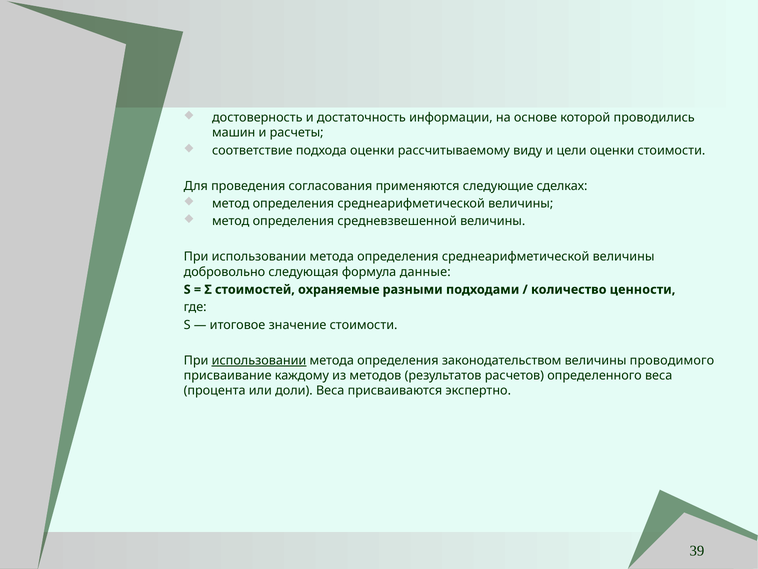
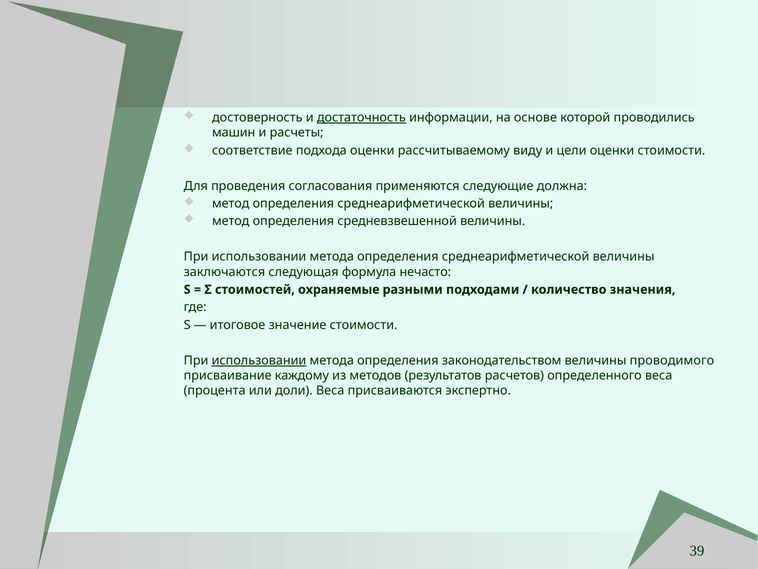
достаточность underline: none -> present (361, 117)
сделках: сделках -> должна (562, 186)
добровольно: добровольно -> заключаются (224, 272)
данные: данные -> нечасто (425, 272)
ценности: ценности -> значения (643, 289)
